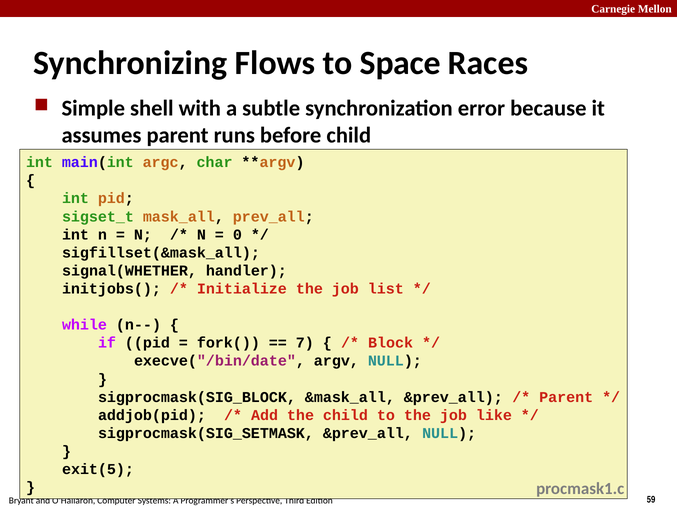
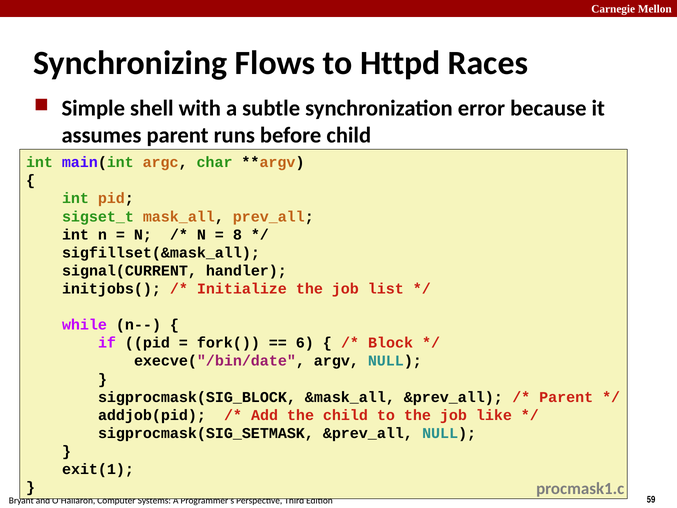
Space: Space -> Httpd (400, 63)
0: 0 -> 8 (237, 234)
signal(WHETHER: signal(WHETHER -> signal(CURRENT (129, 271)
7: 7 -> 6 (305, 343)
exit(5: exit(5 -> exit(1 (98, 469)
